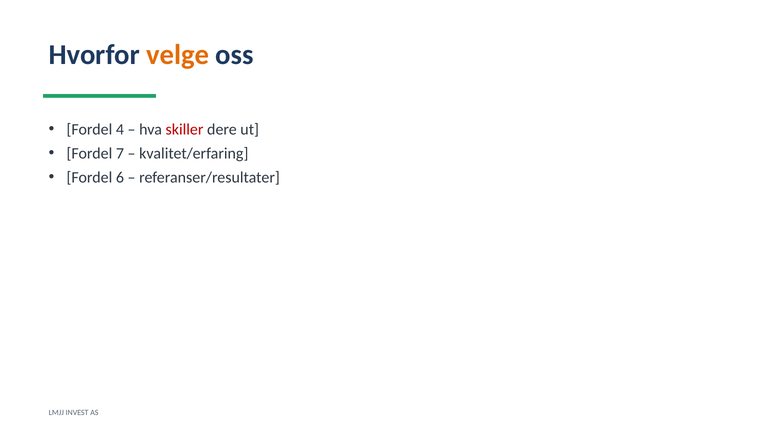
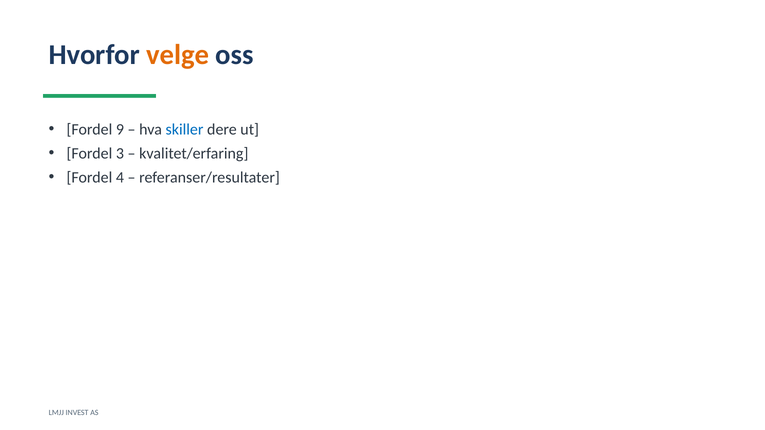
4: 4 -> 9 (120, 130)
skiller colour: red -> blue (185, 130)
7: 7 -> 3 (120, 153)
6: 6 -> 4 (120, 177)
